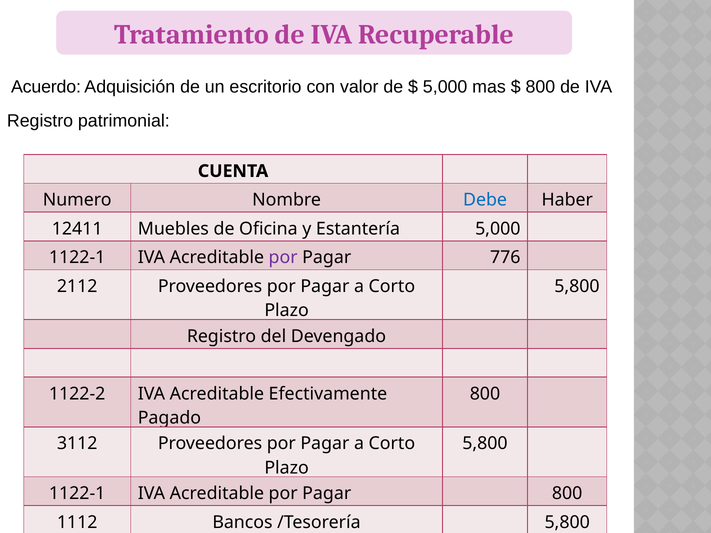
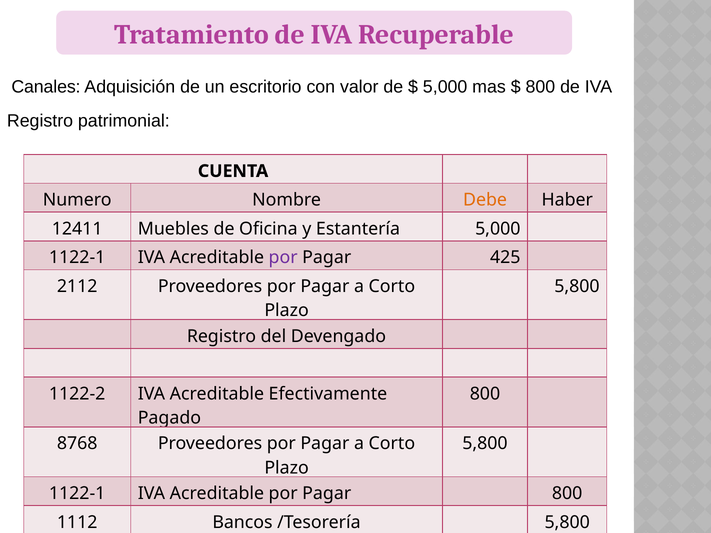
Acuerdo: Acuerdo -> Canales (46, 87)
Debe colour: blue -> orange (485, 200)
776: 776 -> 425 (505, 258)
3112: 3112 -> 8768 (77, 444)
